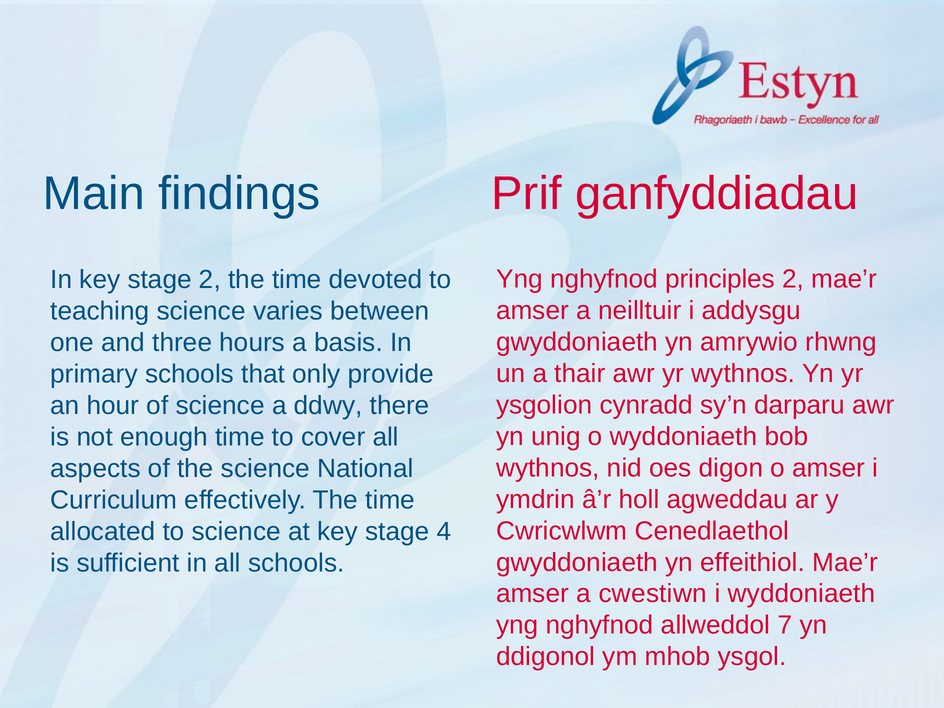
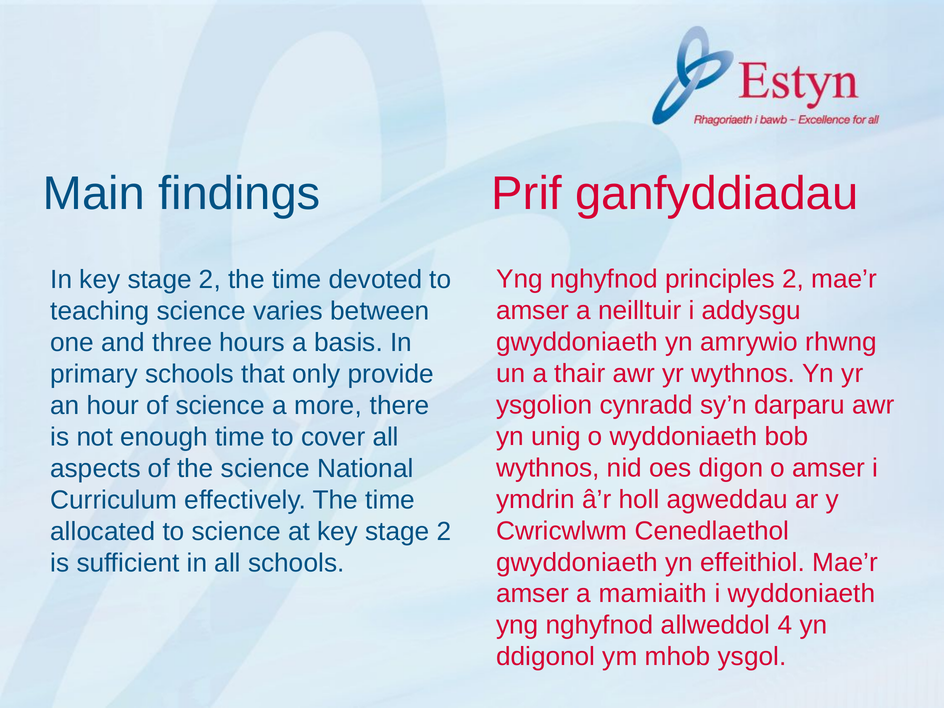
ddwy: ddwy -> more (328, 406)
at key stage 4: 4 -> 2 (444, 532)
cwestiwn: cwestiwn -> mamiaith (653, 594)
7: 7 -> 4 (785, 625)
